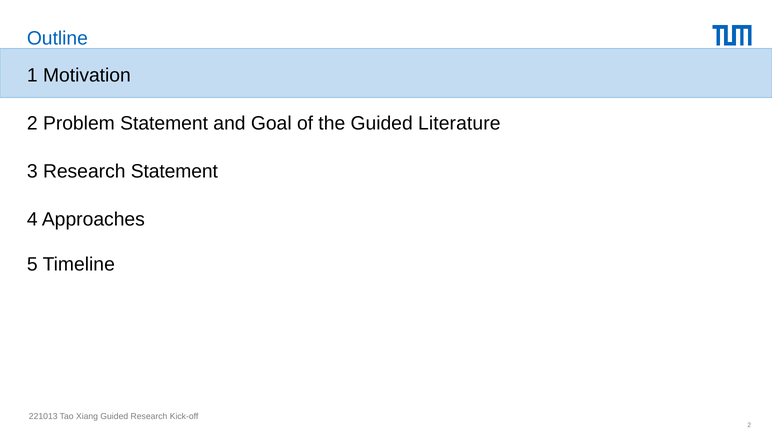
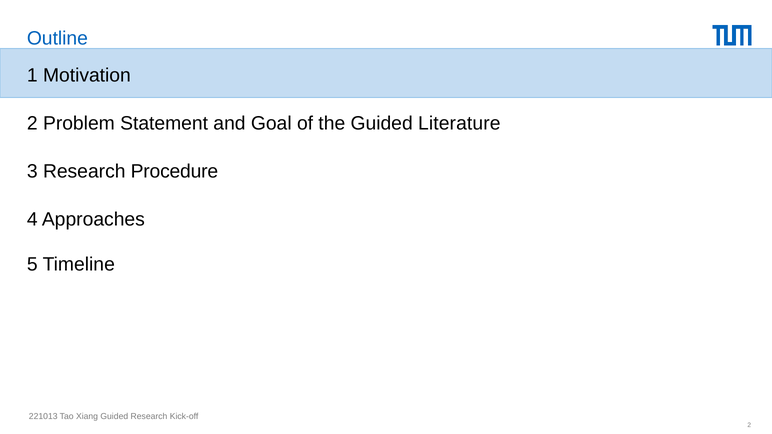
Research Statement: Statement -> Procedure (174, 172)
